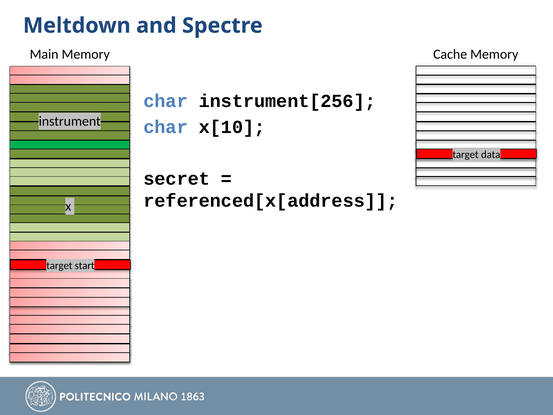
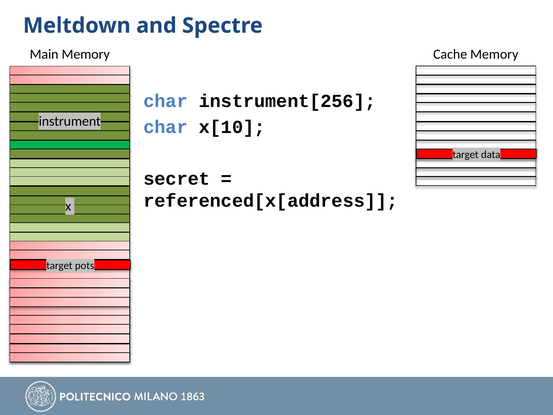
start: start -> pots (85, 265)
